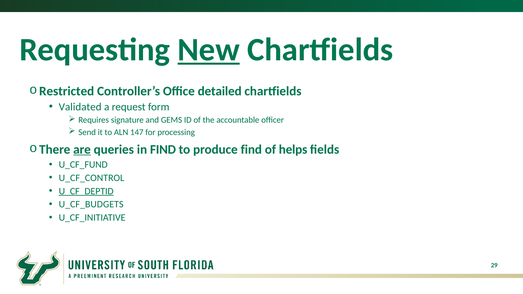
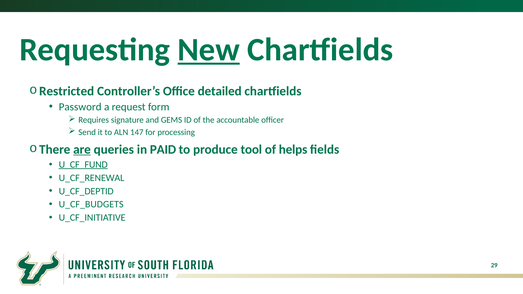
Validated: Validated -> Password (80, 107)
in FIND: FIND -> PAID (163, 150)
produce find: find -> tool (251, 150)
U_CF_FUND underline: none -> present (83, 165)
U_CF_CONTROL: U_CF_CONTROL -> U_CF_RENEWAL (92, 178)
U_CF_DEPTID underline: present -> none (86, 191)
